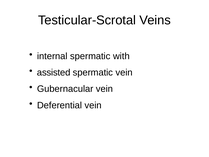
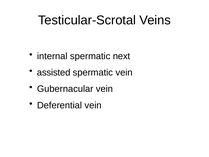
with: with -> next (122, 56)
